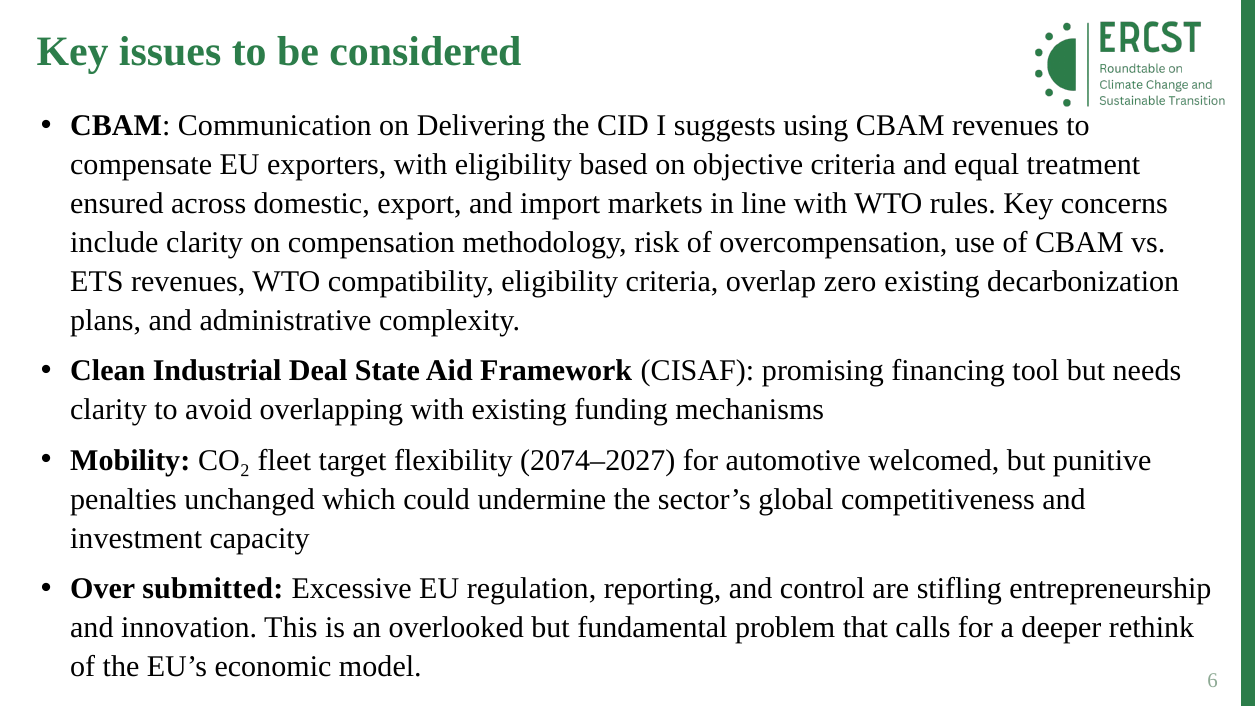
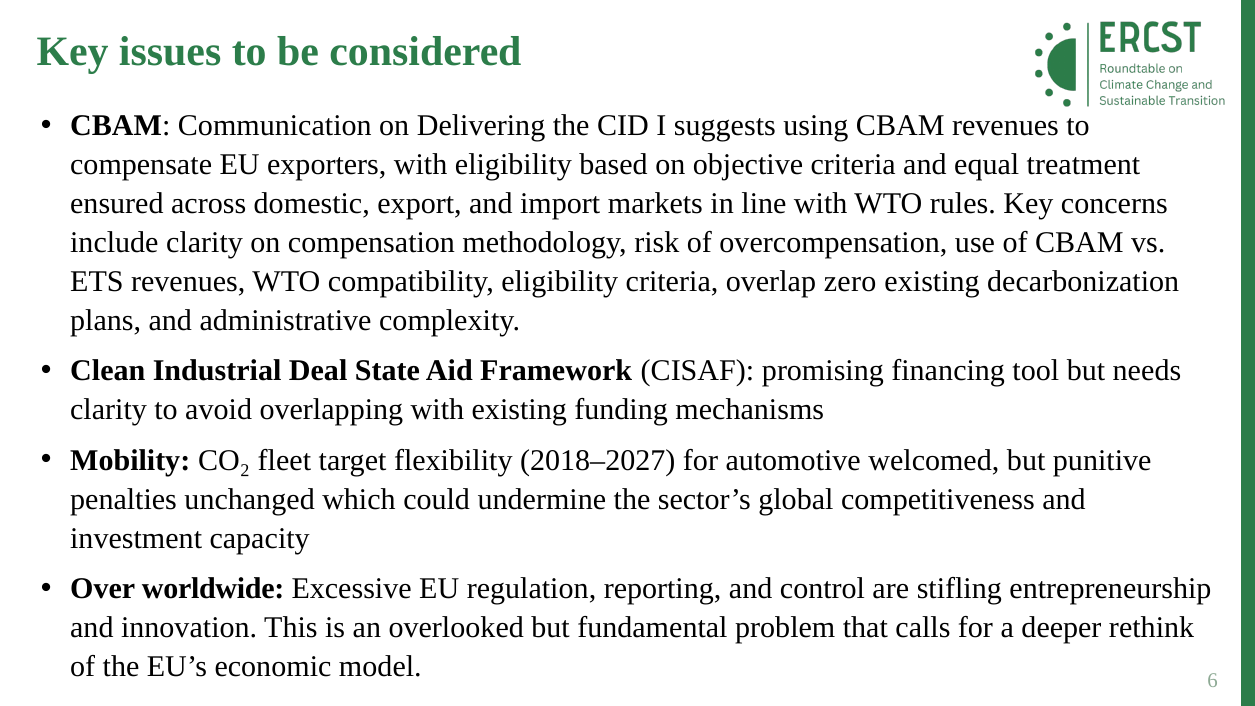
2074–2027: 2074–2027 -> 2018–2027 (598, 460)
submitted: submitted -> worldwide (213, 589)
